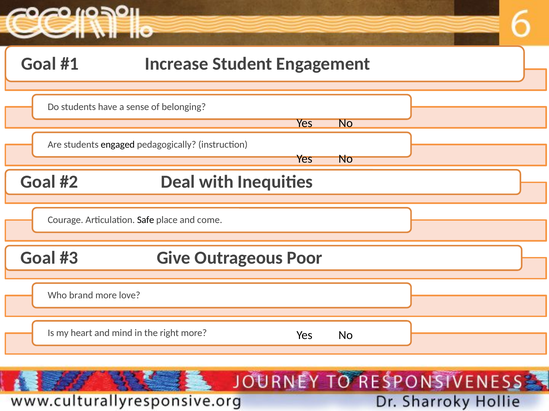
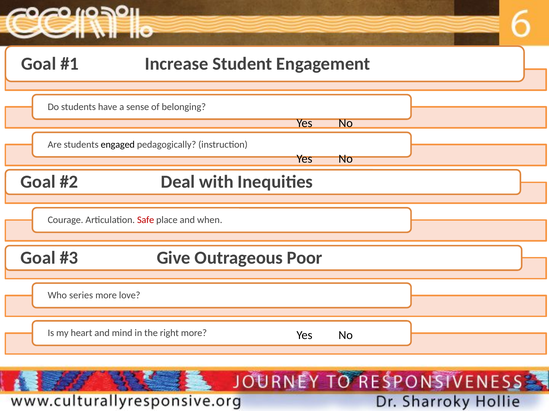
Safe colour: black -> red (146, 220)
come: come -> when (210, 220)
brand: brand -> series (81, 296)
